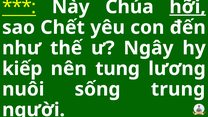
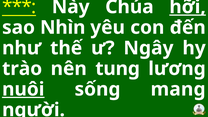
Chết: Chết -> Nhìn (63, 27)
kiếp: kiếp -> trào (22, 69)
nuôi underline: none -> present (23, 89)
trung: trung -> mang (178, 89)
